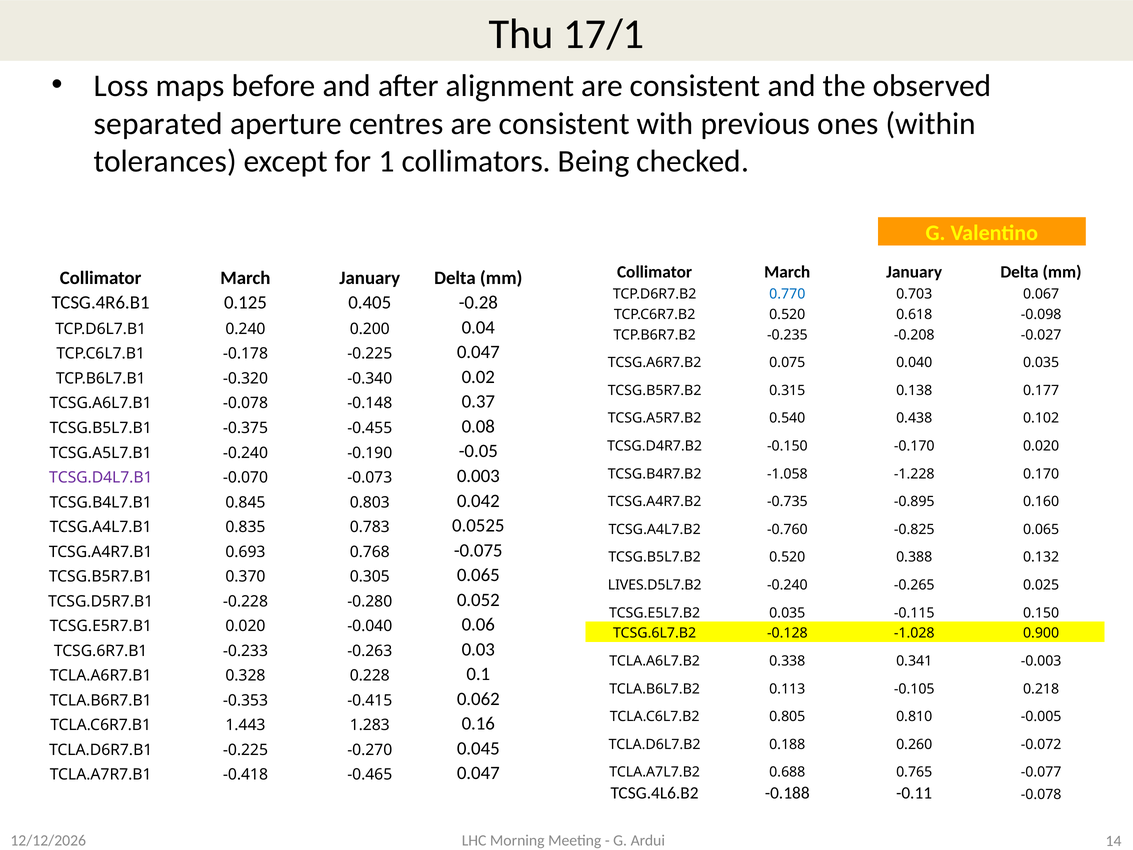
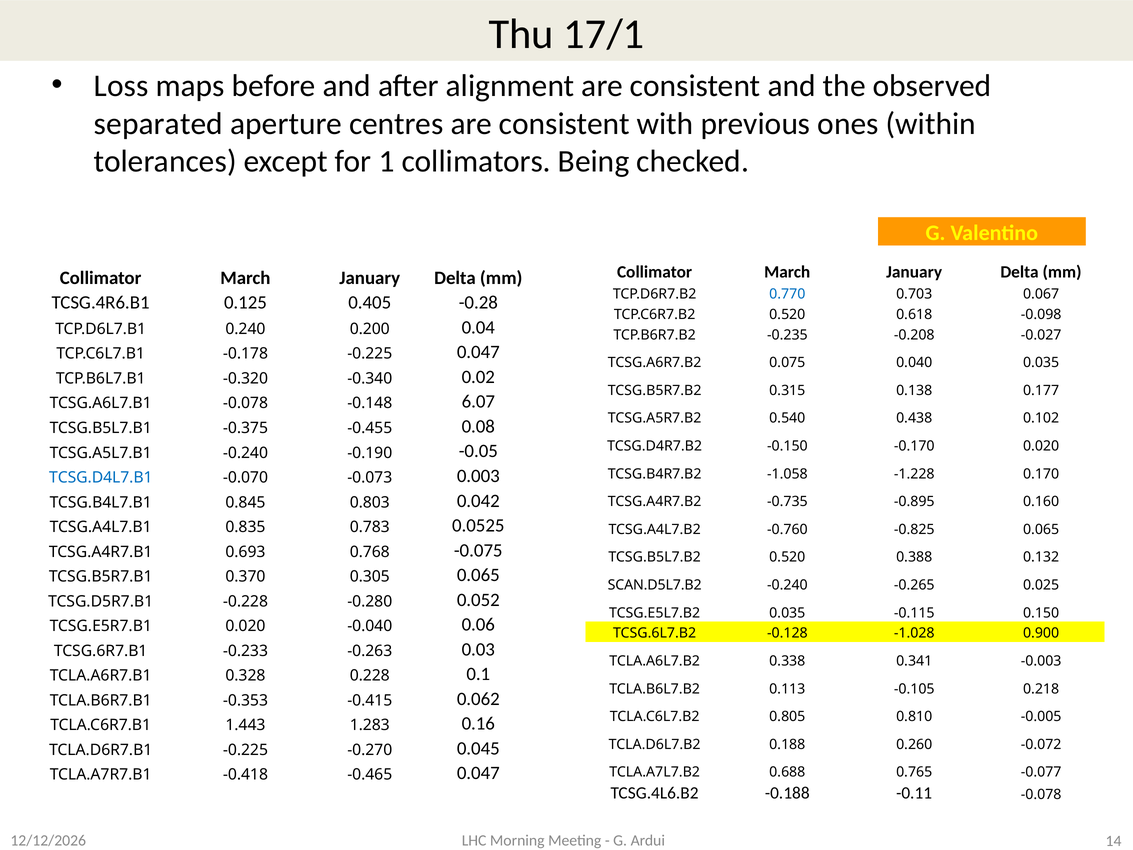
0.37: 0.37 -> 6.07 (478, 402)
TCSG.D4L7.B1 colour: purple -> blue (101, 477)
LIVES.D5L7.B2: LIVES.D5L7.B2 -> SCAN.D5L7.B2 (655, 585)
